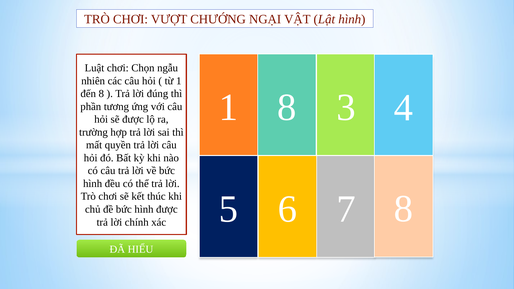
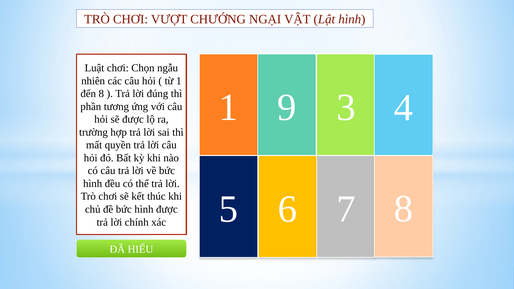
1 8: 8 -> 9 (287, 107)
